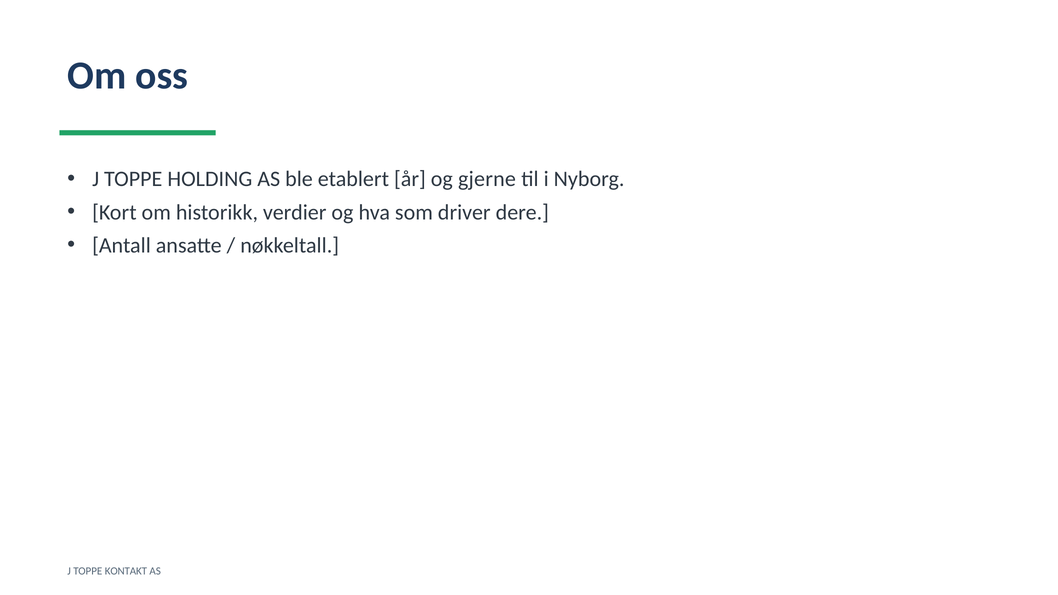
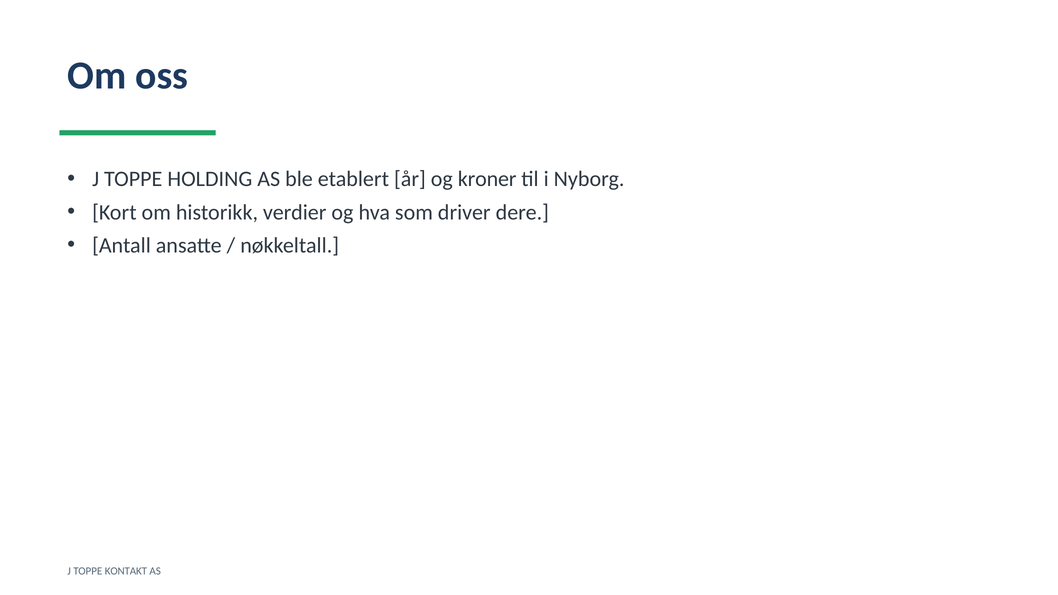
gjerne: gjerne -> kroner (487, 179)
